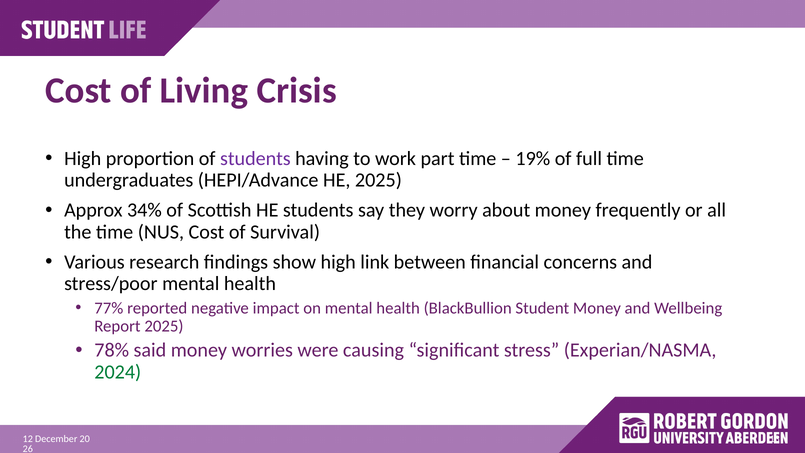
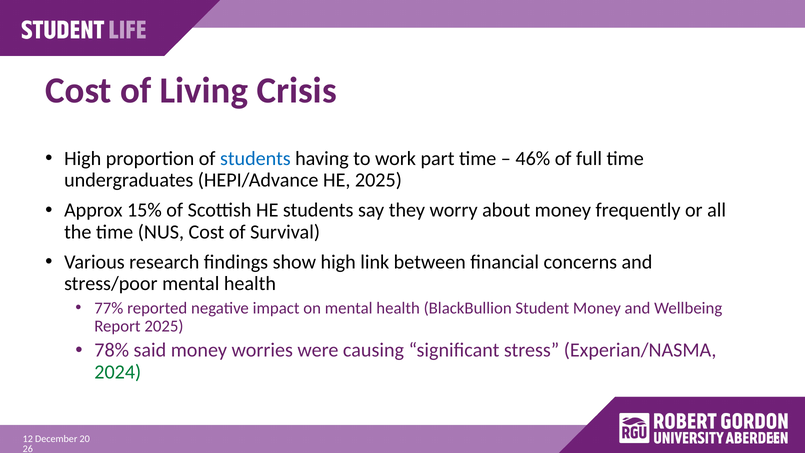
students colour: purple -> blue (255, 158)
19%: 19% -> 46% (533, 158)
34%: 34% -> 15% (144, 210)
